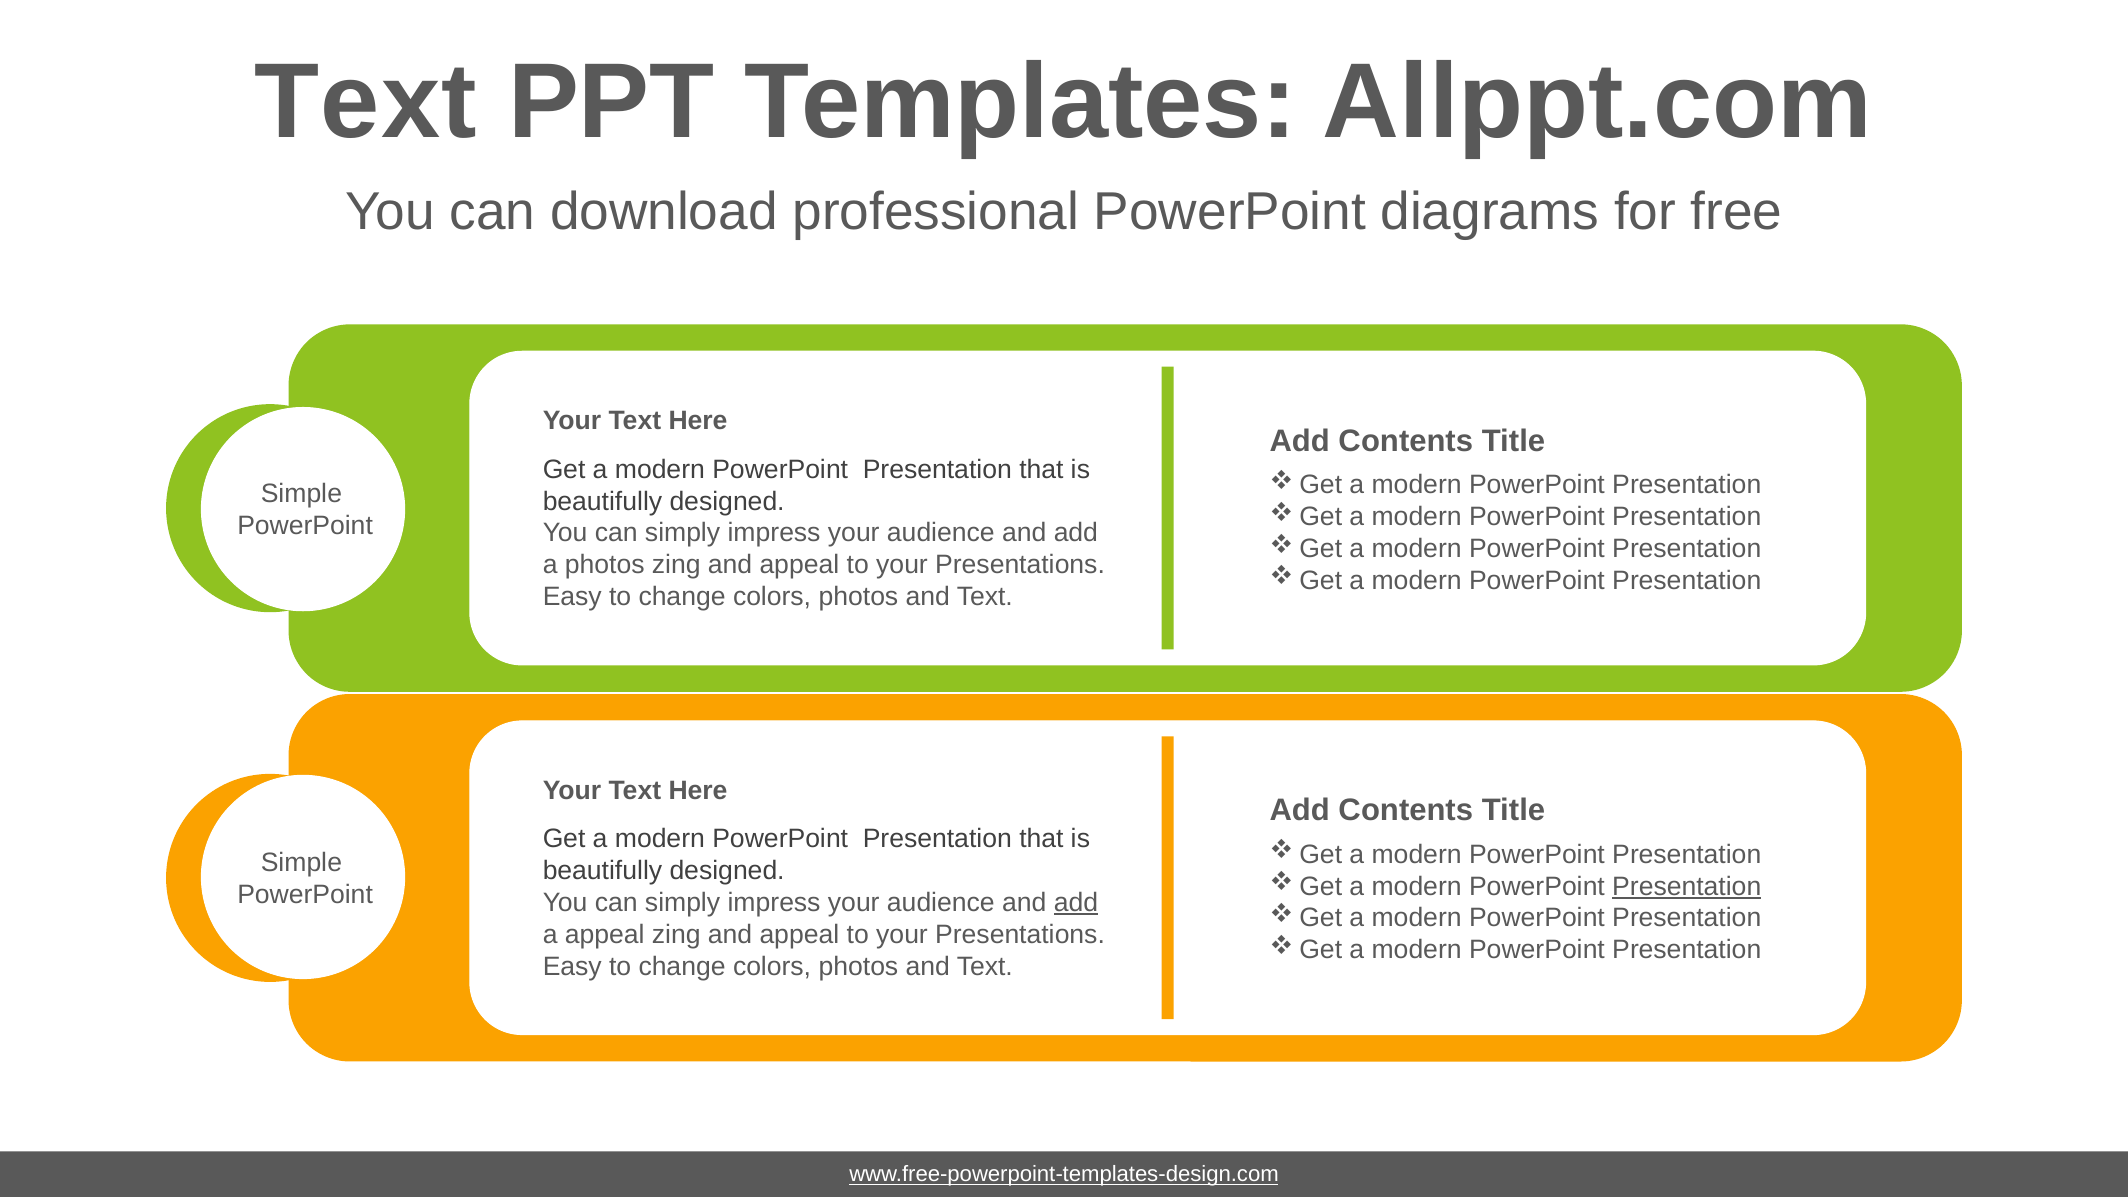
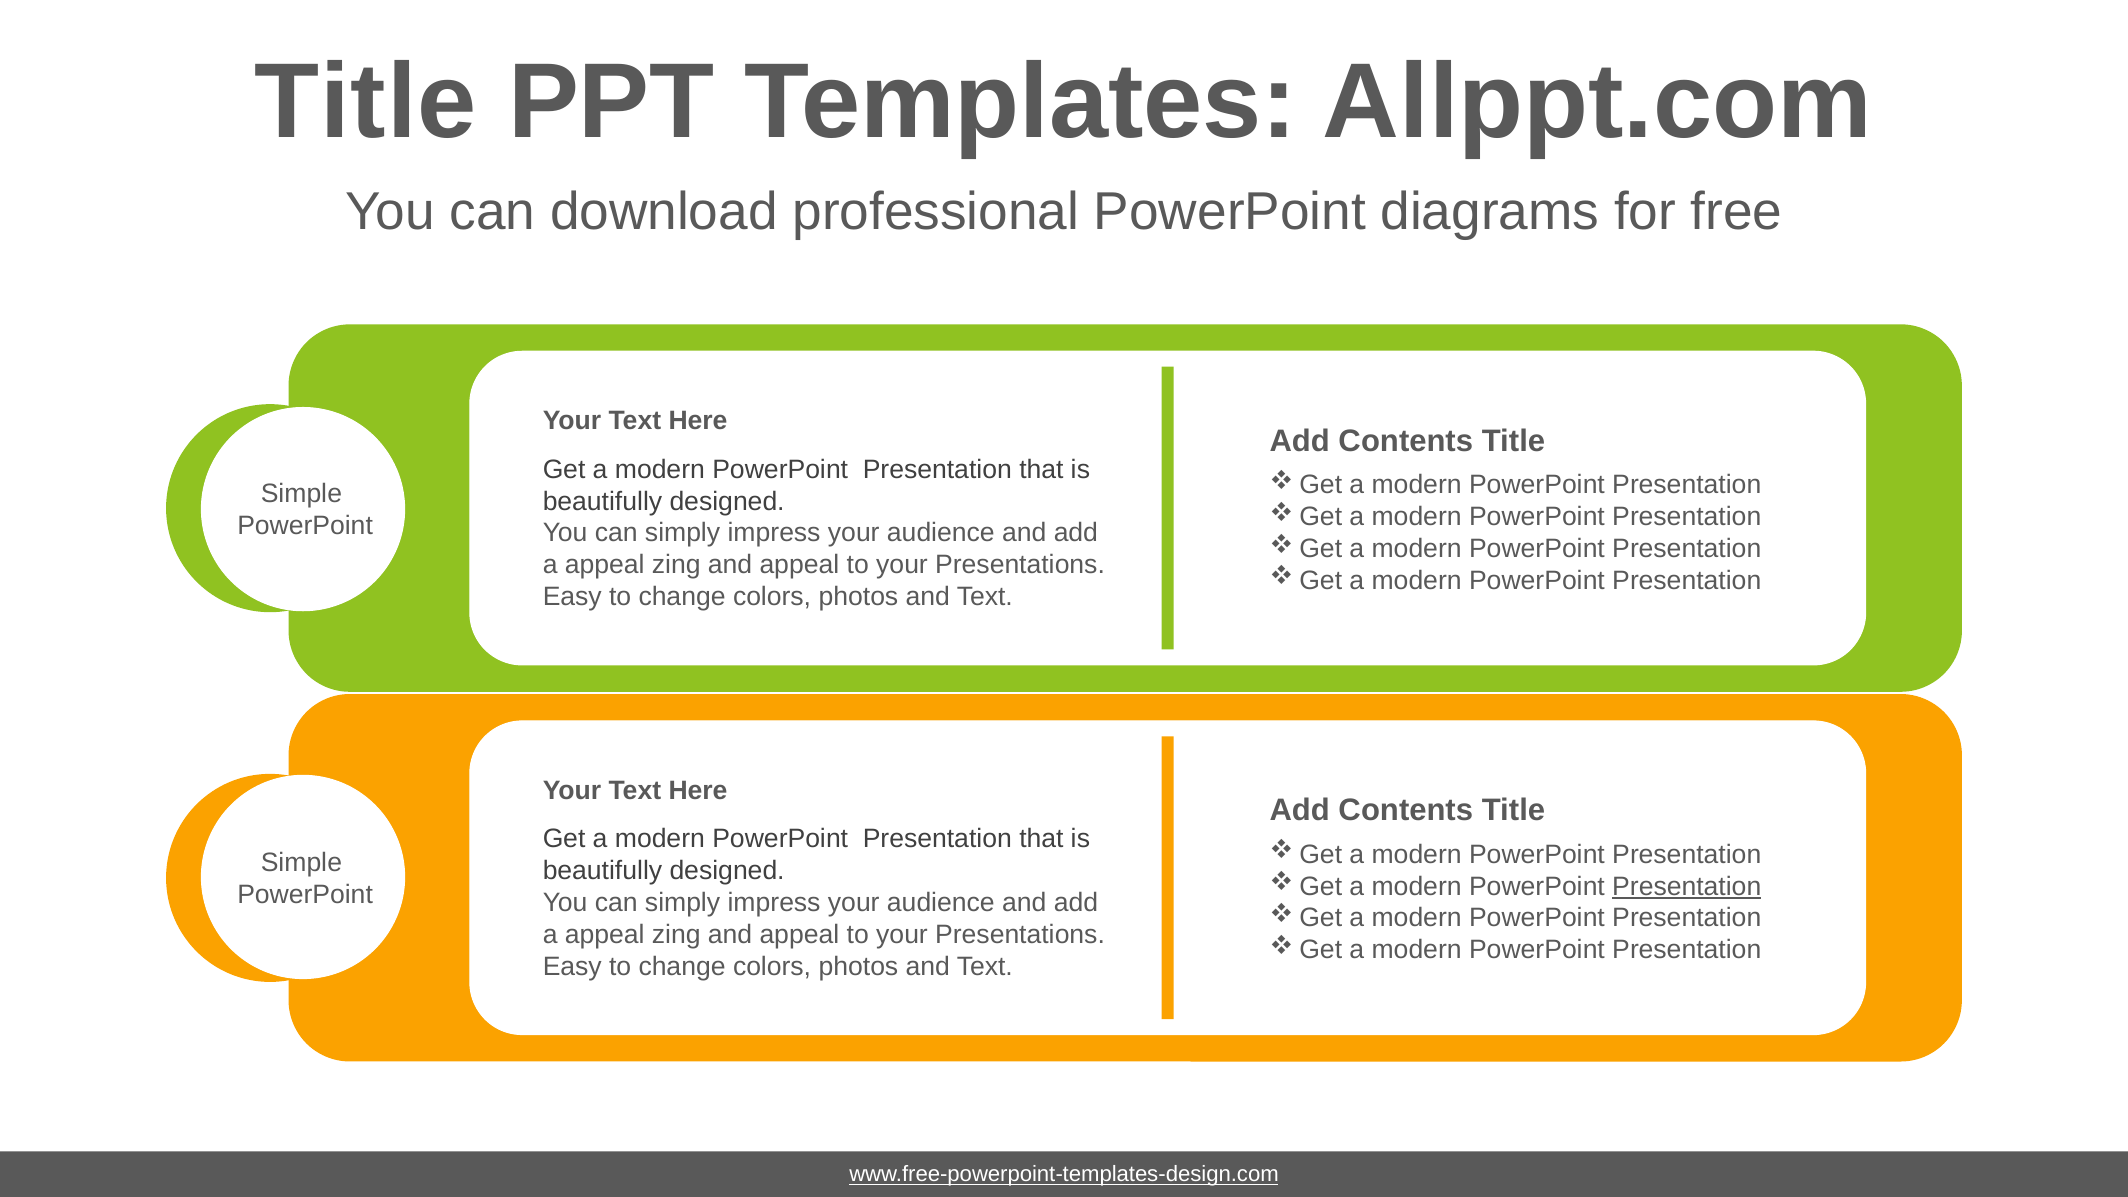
Text: Text -> Title (366, 102)
photos: photos -> appeal (605, 565)
add underline: present -> none (1076, 903)
